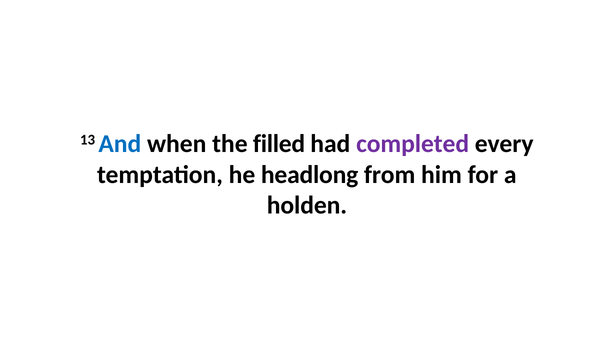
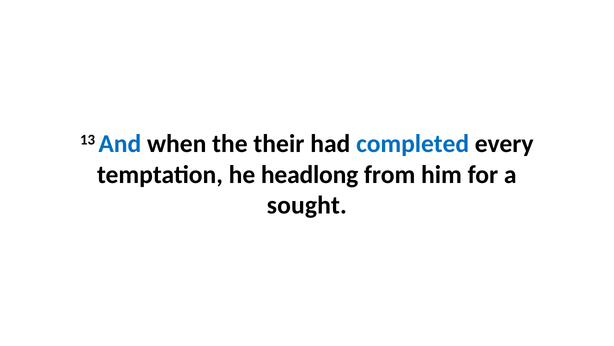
filled: filled -> their (279, 144)
completed colour: purple -> blue (413, 144)
holden: holden -> sought (307, 205)
